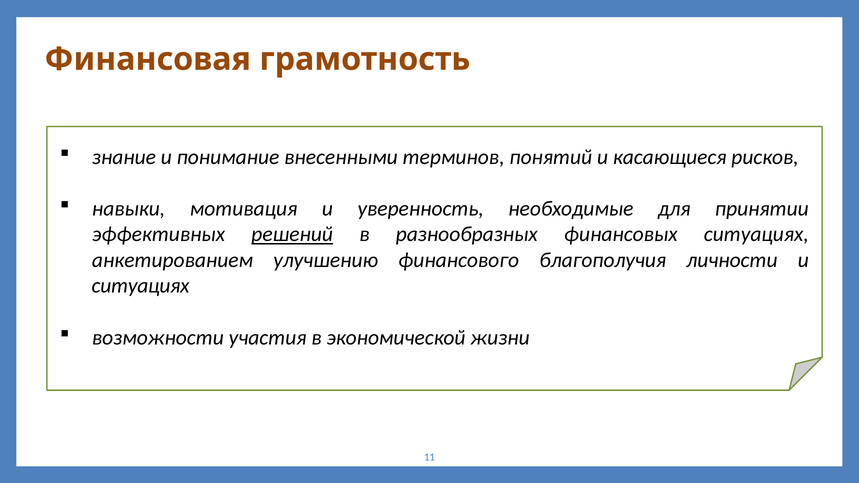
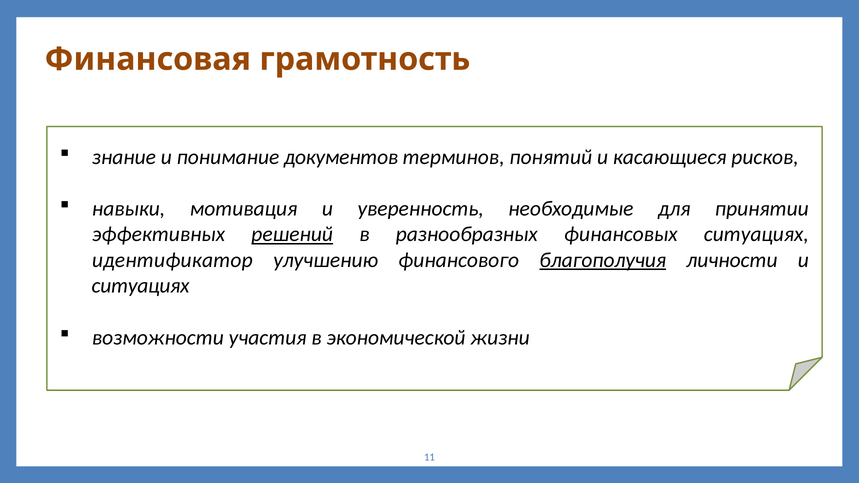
внесенными: внесенными -> документов (341, 157)
анкетированием: анкетированием -> идентификатор (172, 260)
благополучия underline: none -> present (603, 260)
